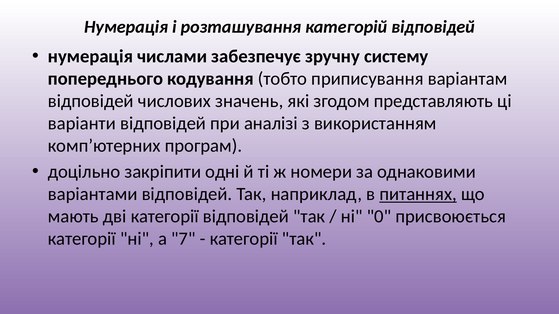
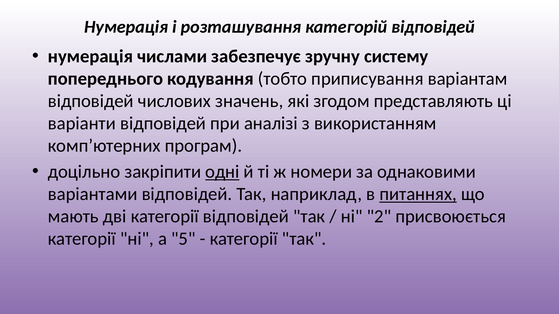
одні underline: none -> present (222, 172)
0: 0 -> 2 (379, 217)
7: 7 -> 5 (183, 239)
